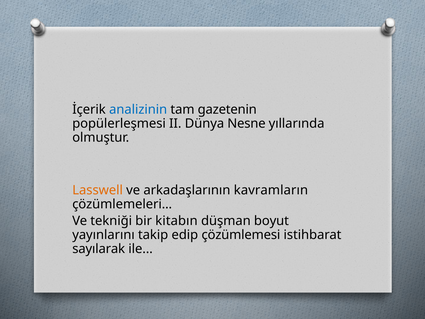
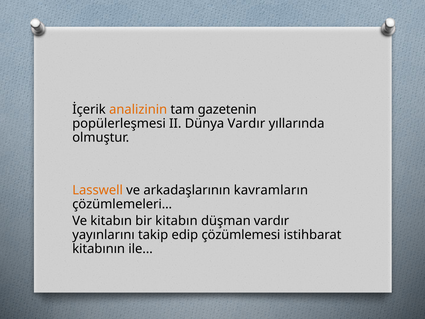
analizinin colour: blue -> orange (138, 109)
Dünya Nesne: Nesne -> Vardır (246, 123)
Ve tekniği: tekniği -> kitabın (111, 221)
düşman boyut: boyut -> vardır (271, 221)
sayılarak: sayılarak -> kitabının (99, 249)
